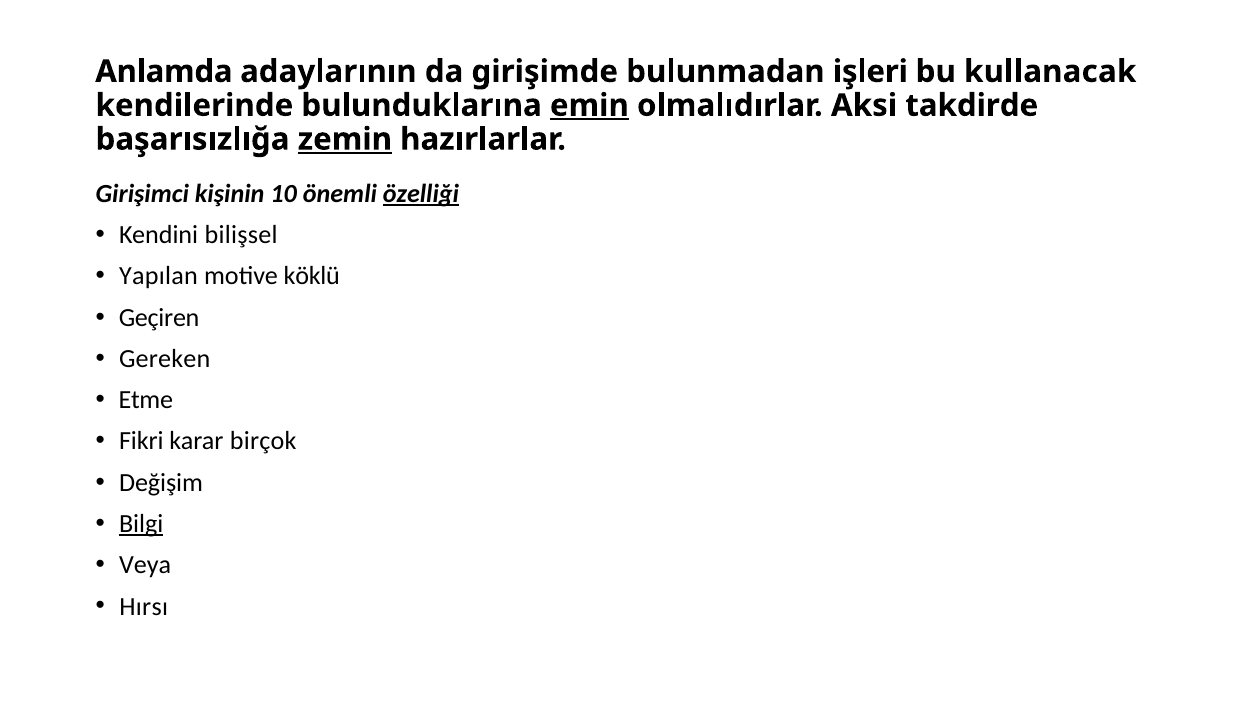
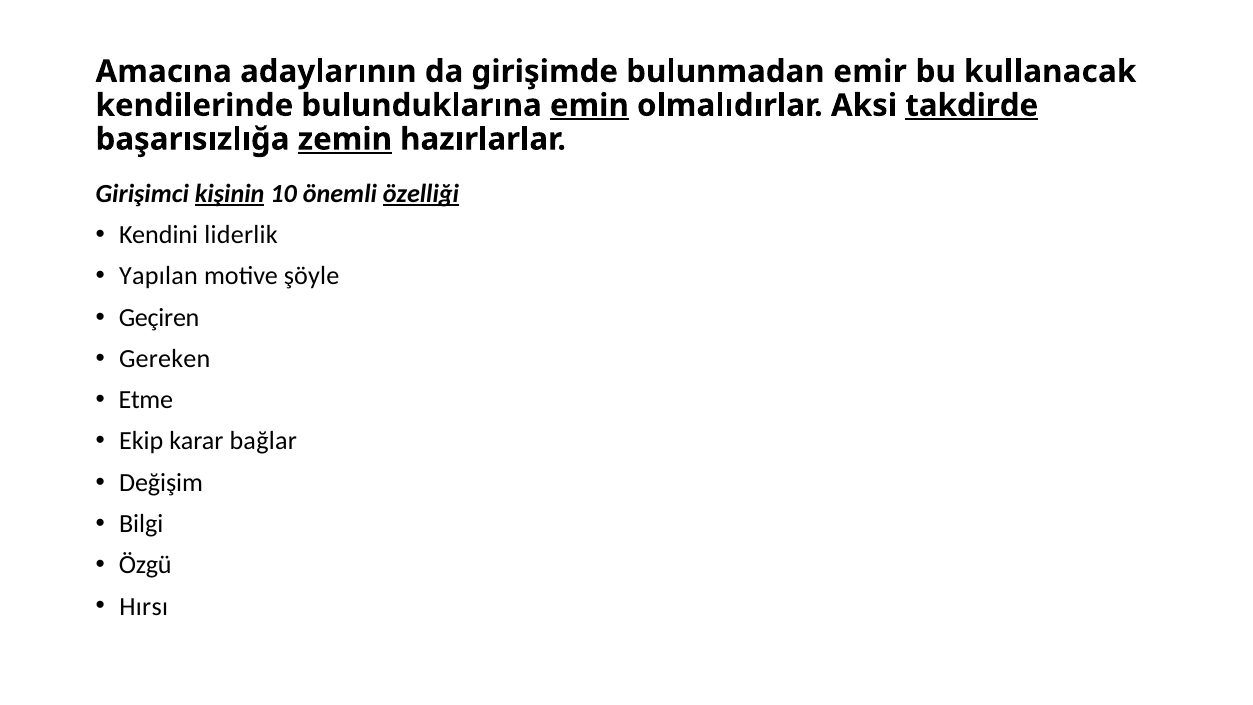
Anlamda: Anlamda -> Amacına (164, 72)
işleri: işleri -> emir (870, 72)
takdirde underline: none -> present (972, 105)
kişinin underline: none -> present (230, 194)
bilişsel: bilişsel -> liderlik (241, 235)
köklü: köklü -> şöyle (312, 276)
Fikri: Fikri -> Ekip (141, 441)
birçok: birçok -> bağlar (263, 441)
Bilgi underline: present -> none (141, 524)
Veya: Veya -> Özgü (145, 565)
